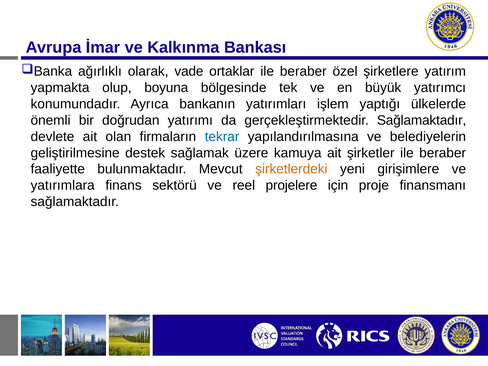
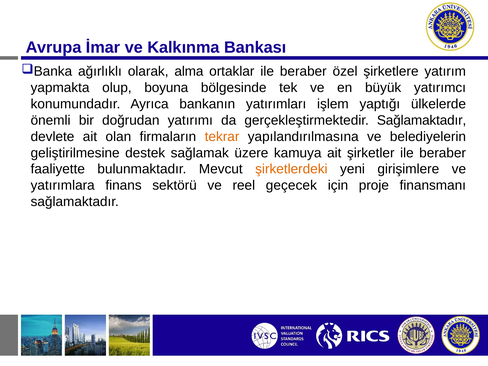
vade: vade -> alma (189, 72)
tekrar colour: blue -> orange (222, 137)
projelere: projelere -> geçecek (291, 185)
